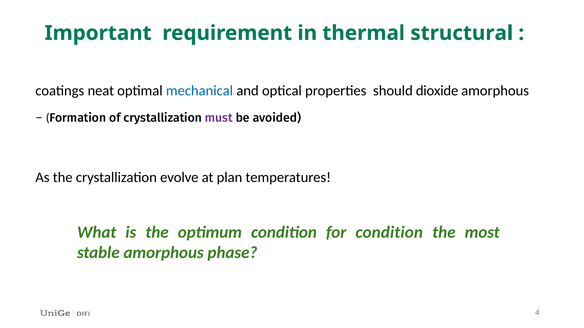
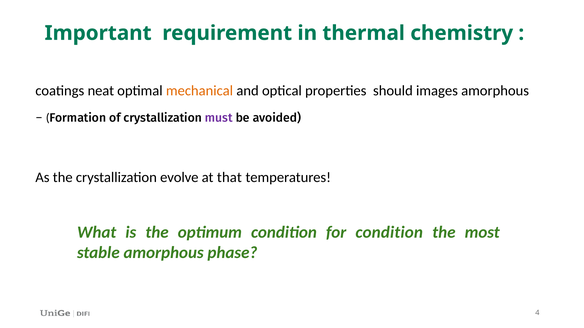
structural: structural -> chemistry (462, 33)
mechanical colour: blue -> orange (200, 91)
dioxide: dioxide -> images (437, 91)
plan: plan -> that (229, 178)
